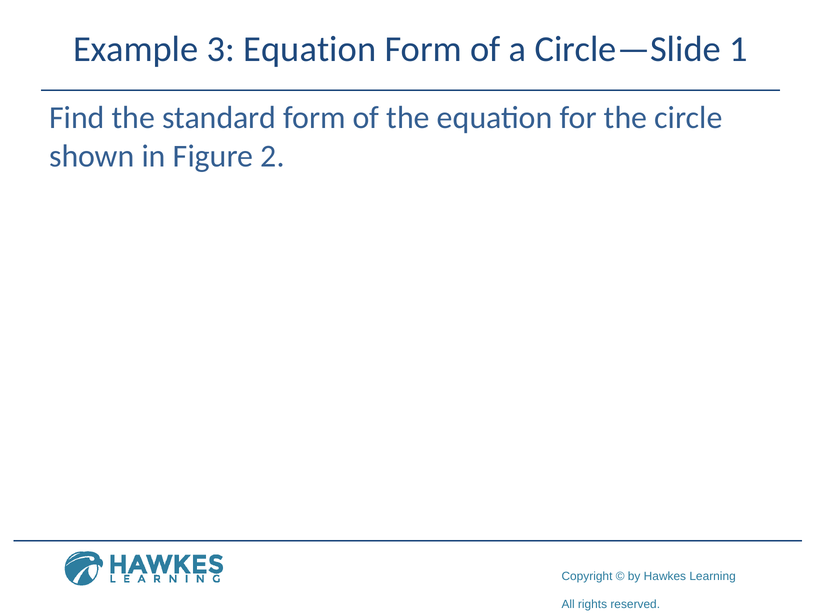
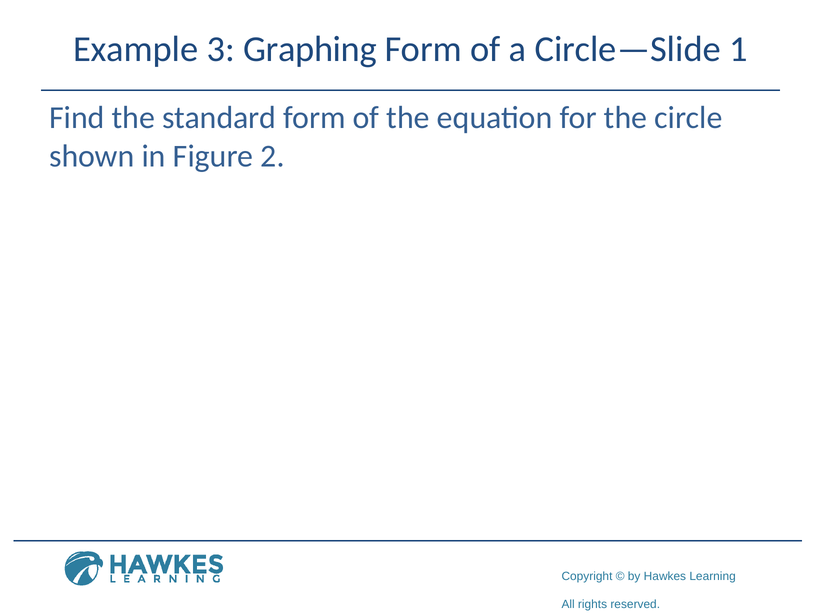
3 Equation: Equation -> Graphing (310, 49)
